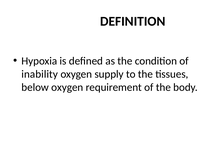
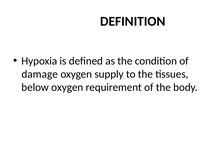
inability: inability -> damage (40, 74)
